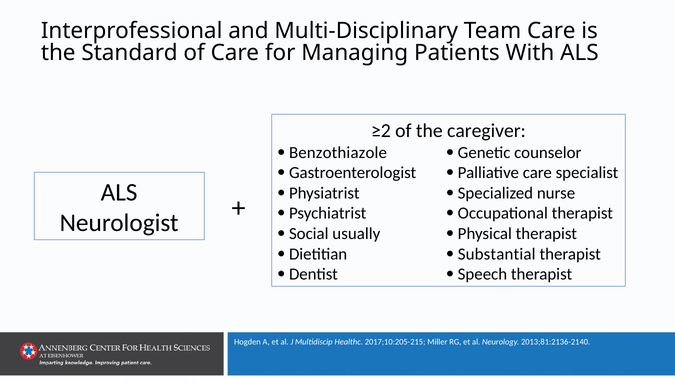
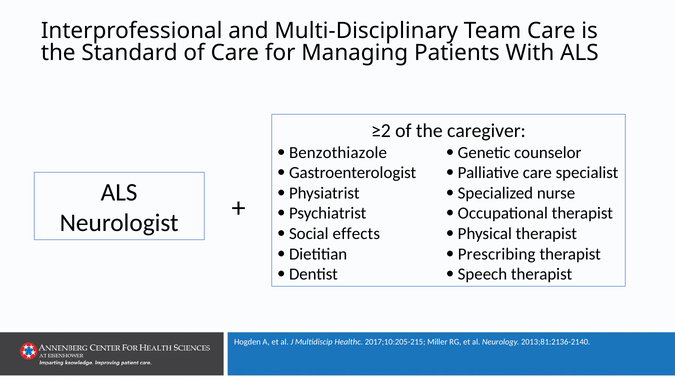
usually: usually -> effects (356, 233)
Substantial: Substantial -> Prescribing (497, 254)
